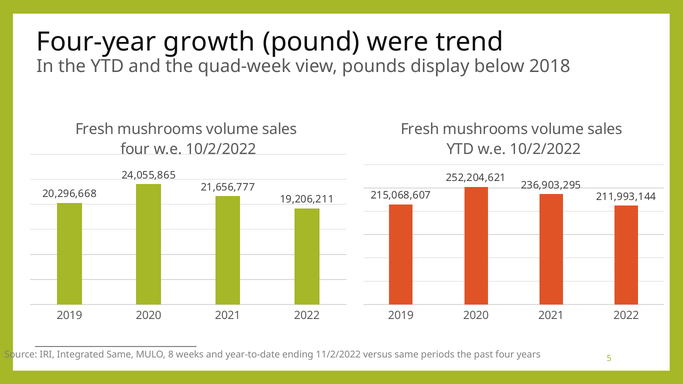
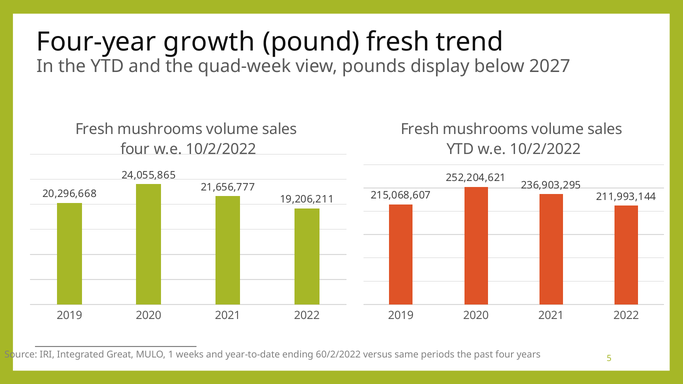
pound were: were -> fresh (398, 42)
2018: 2018 -> 2027 (550, 66)
Integrated Same: Same -> Great (120, 355)
8: 8 -> 1 (171, 355)
11/2/2022: 11/2/2022 -> 60/2/2022 (338, 355)
